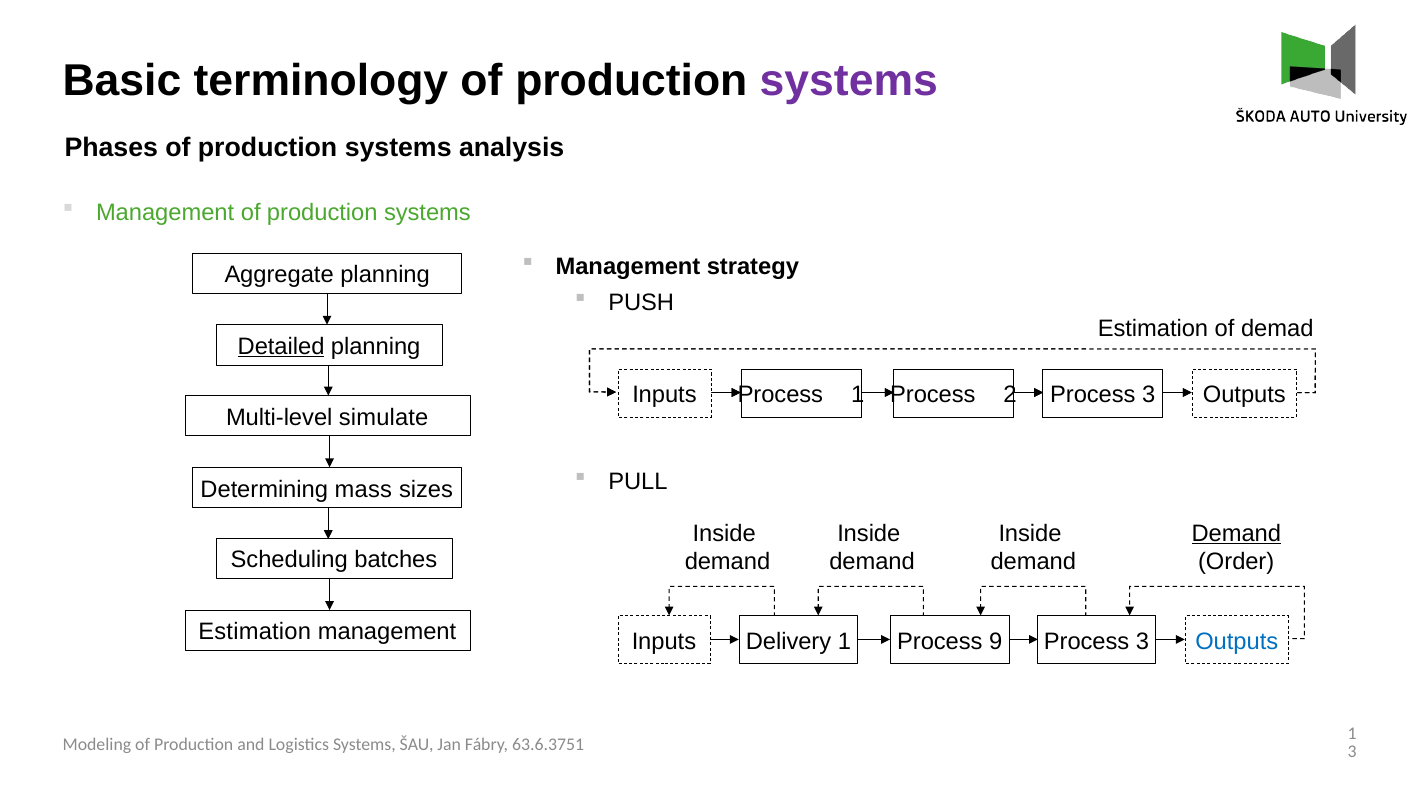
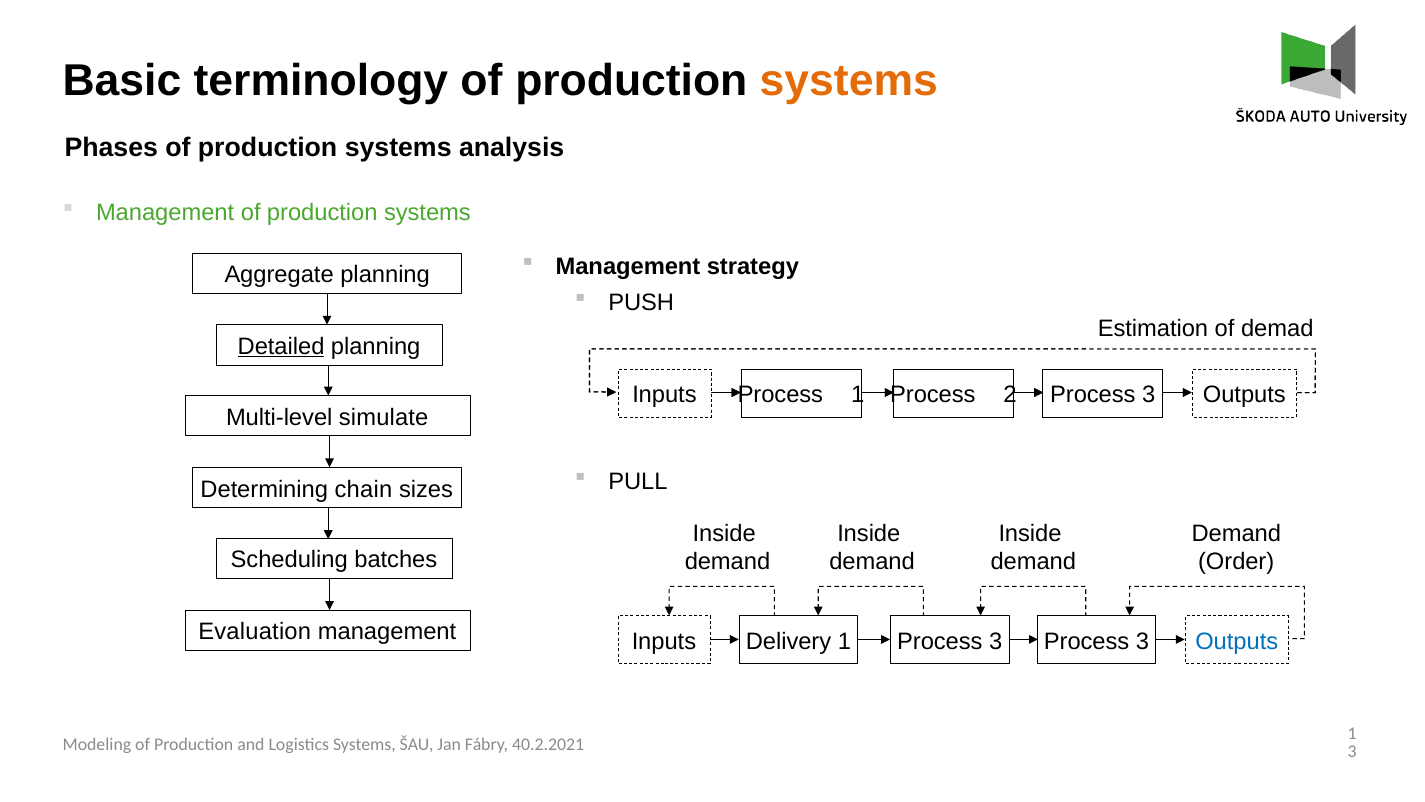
systems colour: purple -> orange (849, 81)
mass: mass -> chain (363, 489)
Demand underline: present -> none (1236, 533)
Estimation: Estimation -> Evaluation (255, 632)
1 Process 9: 9 -> 3 (996, 641)
63.6.3751: 63.6.3751 -> 40.2.2021 (548, 744)
